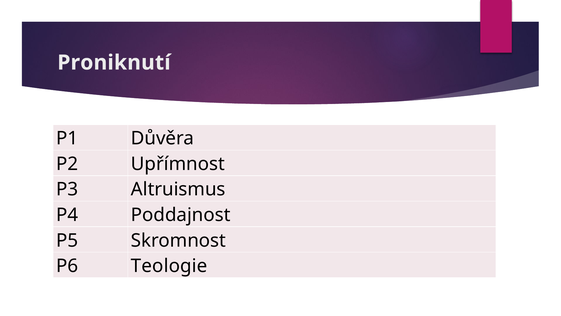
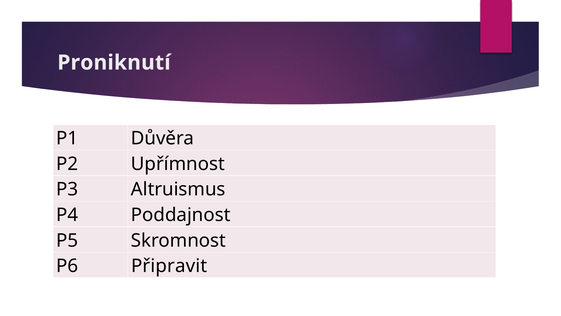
Teologie: Teologie -> Připravit (169, 266)
